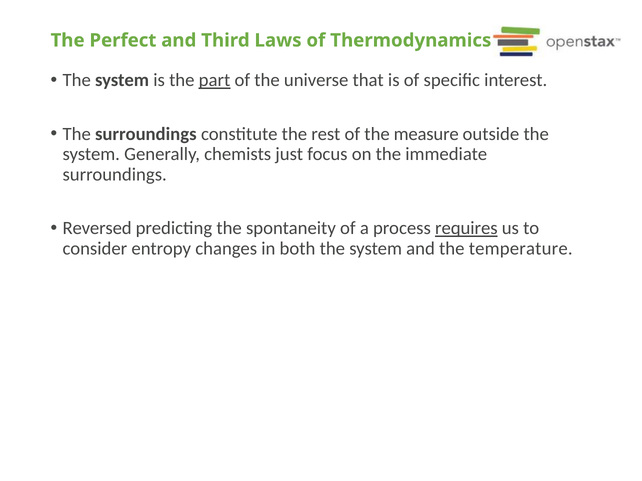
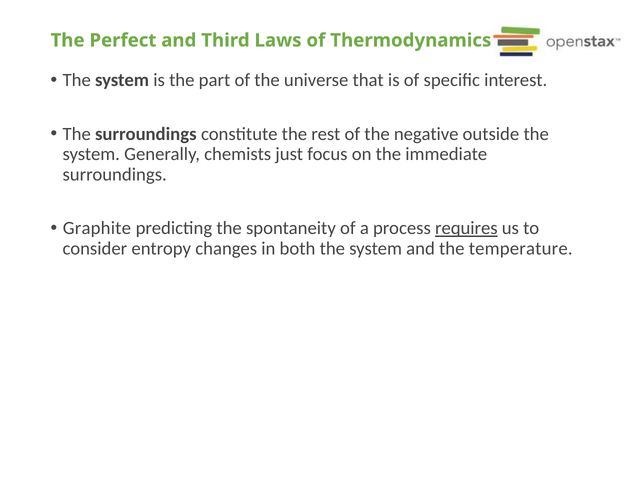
part underline: present -> none (215, 80)
measure: measure -> negative (426, 134)
Reversed: Reversed -> Graphite (97, 228)
